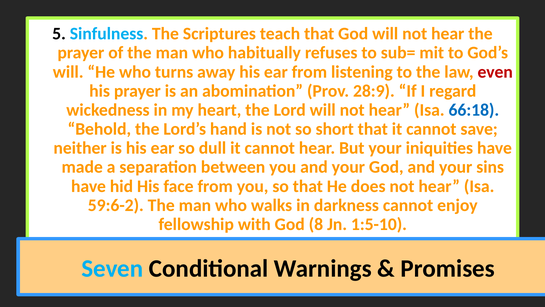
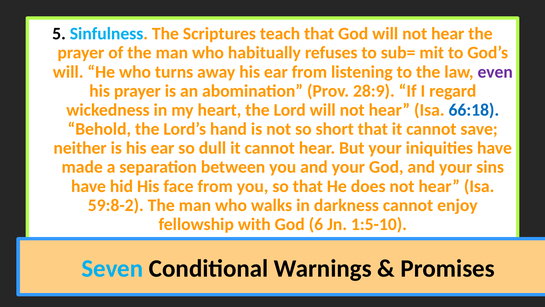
even colour: red -> purple (495, 72)
59:6-2: 59:6-2 -> 59:8-2 (116, 205)
8: 8 -> 6 (316, 224)
